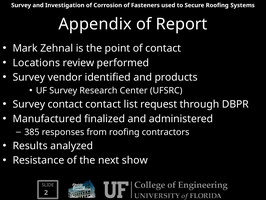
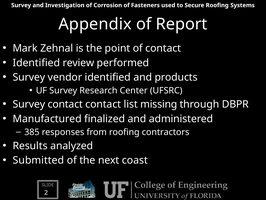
Locations: Locations -> Identified (36, 63)
request: request -> missing (159, 104)
Resistance: Resistance -> Submitted (38, 160)
show: show -> coast (135, 160)
